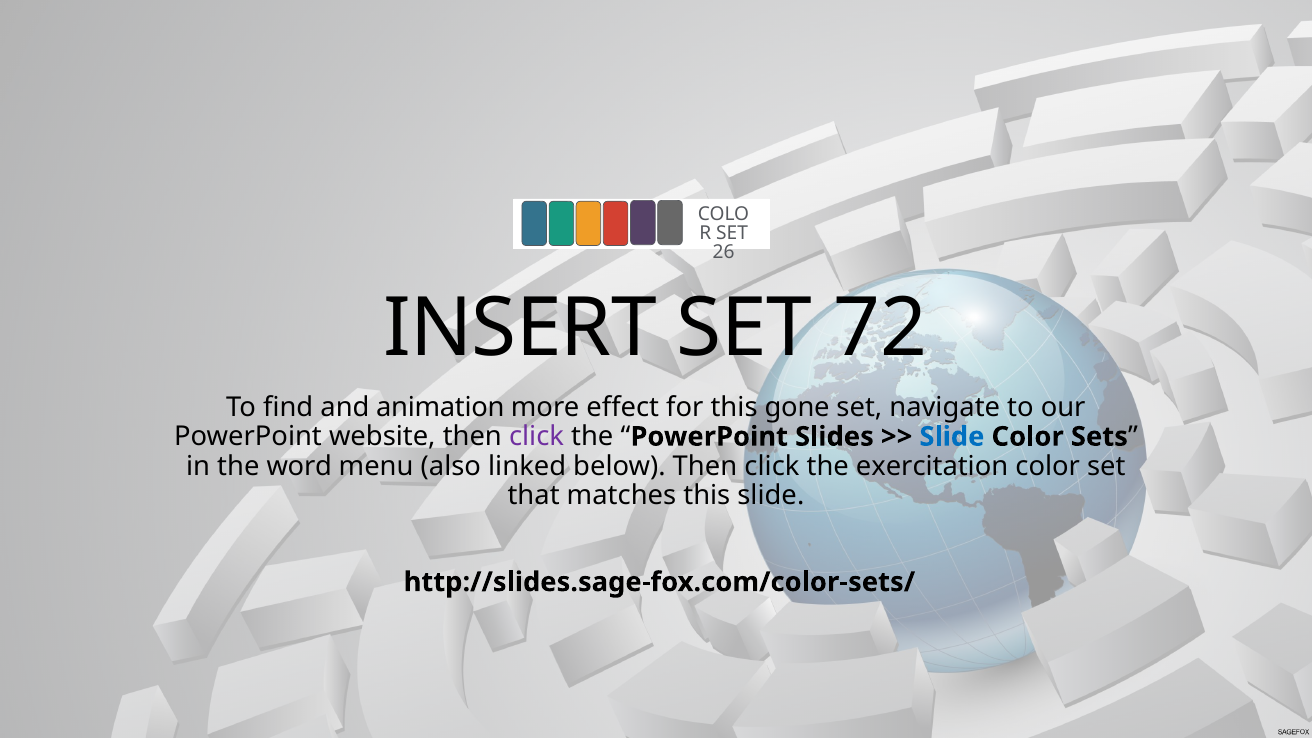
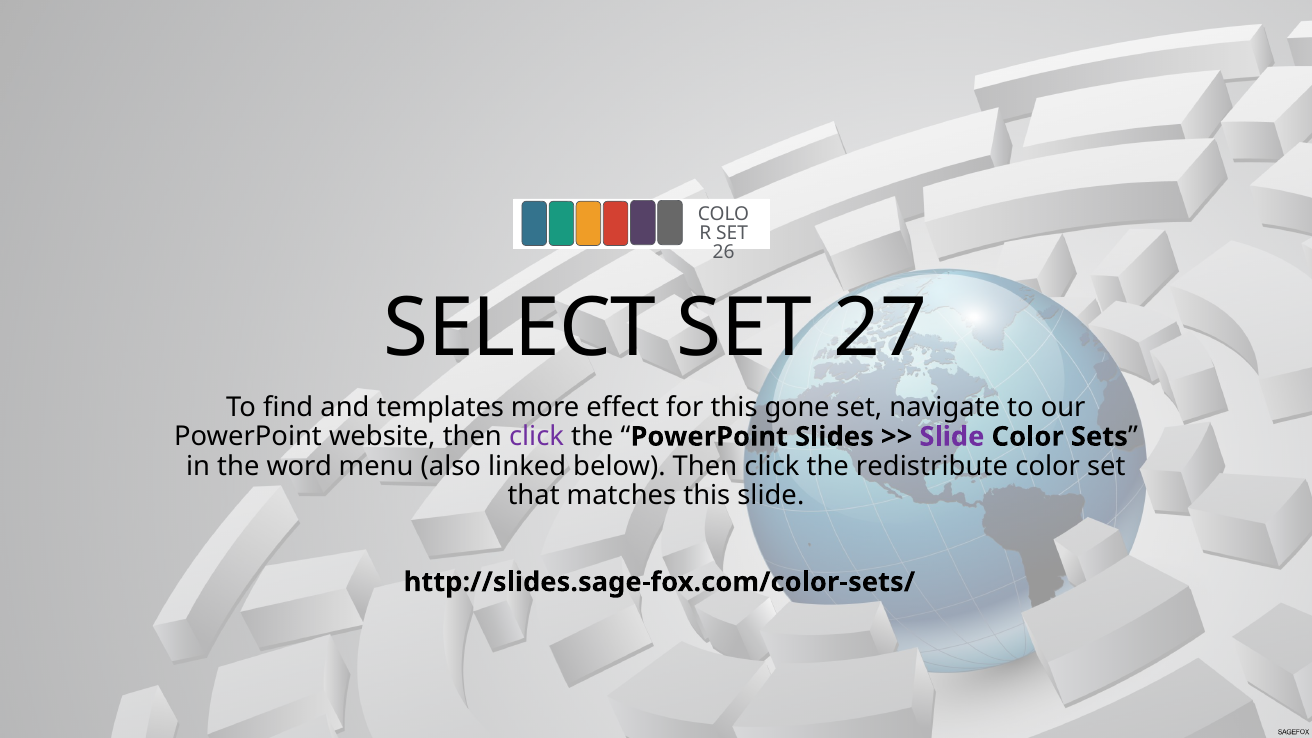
INSERT: INSERT -> SELECT (520, 328)
72: 72 -> 27 (881, 328)
animation: animation -> templates (440, 407)
Slide colour: blue -> purple (952, 437)
exercitation: exercitation -> redistribute (932, 466)
